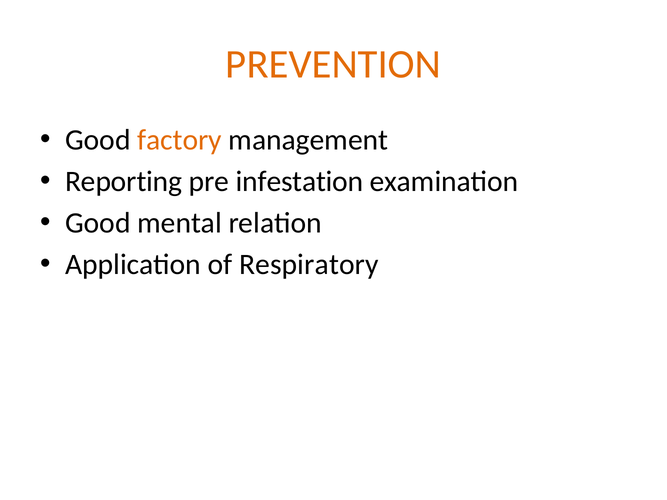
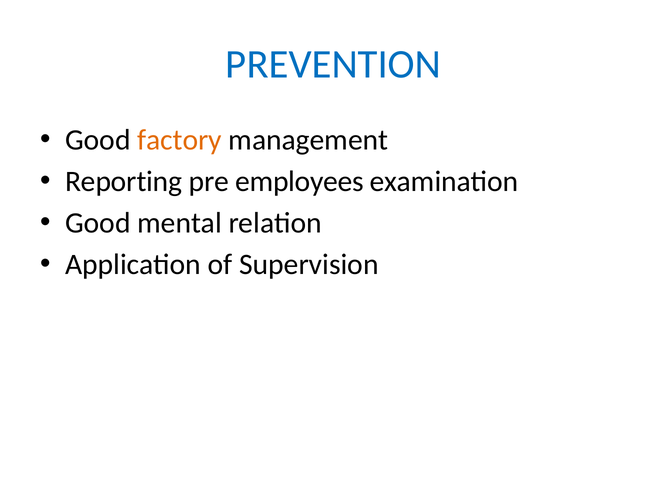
PREVENTION colour: orange -> blue (333, 65)
infestation: infestation -> employees (300, 181)
Respiratory: Respiratory -> Supervision (309, 264)
